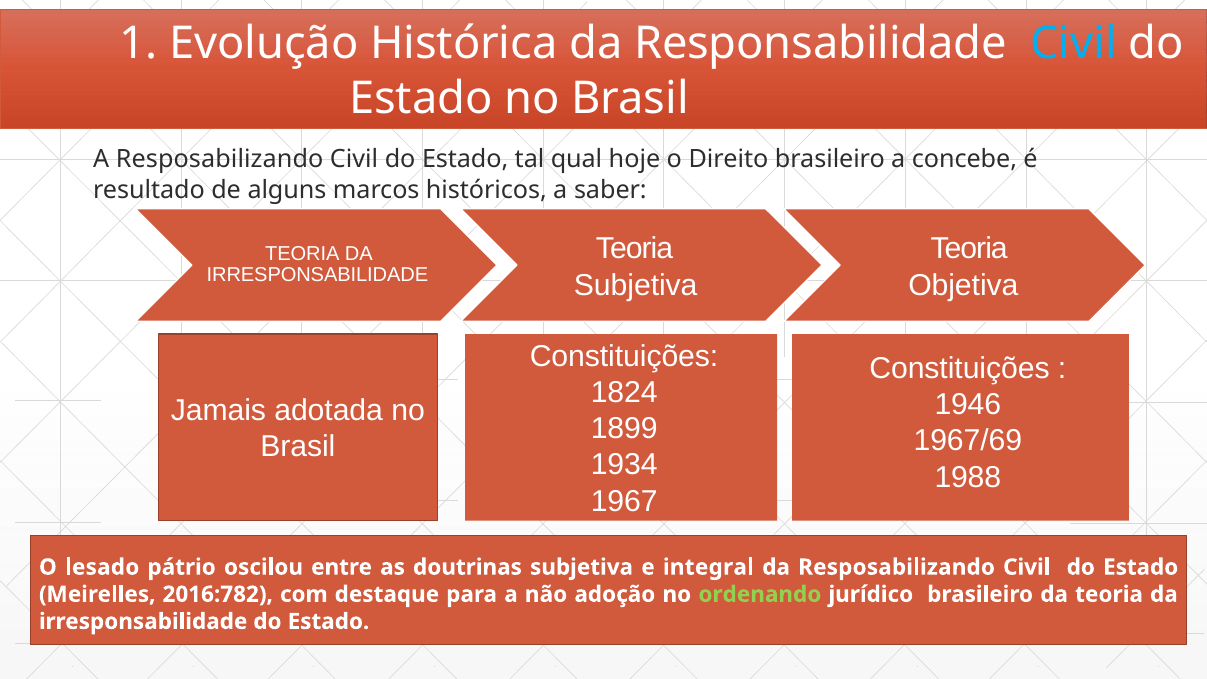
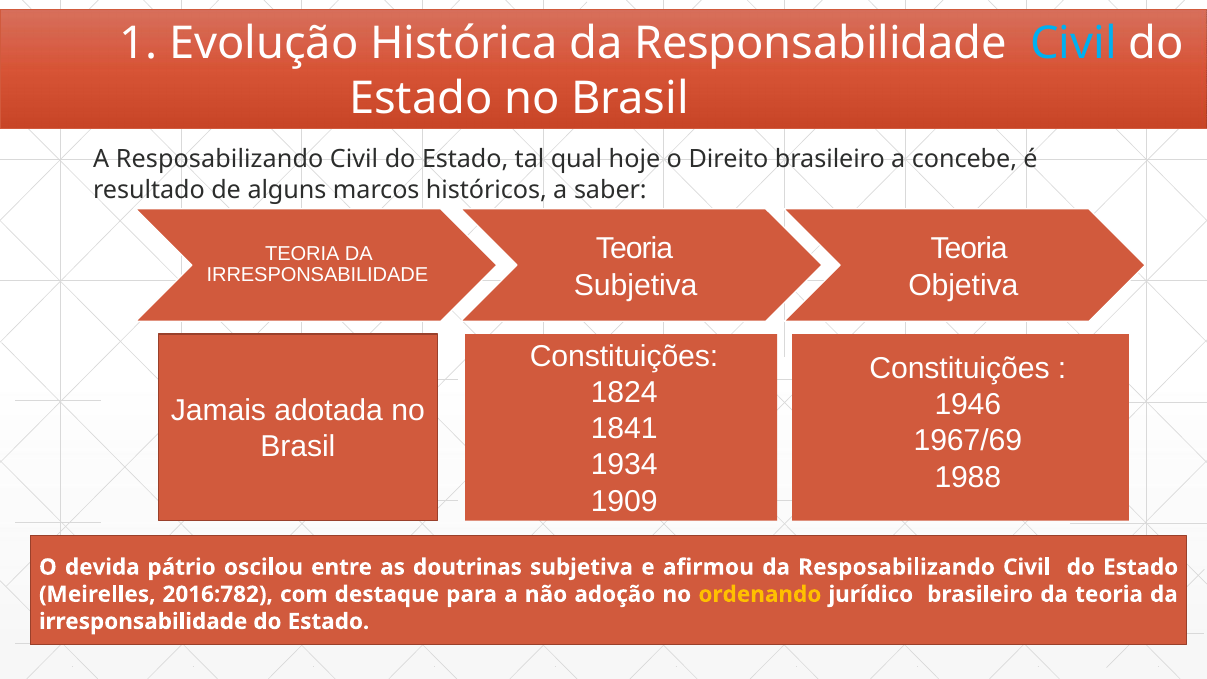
1899: 1899 -> 1841 (624, 429)
1967: 1967 -> 1909 (624, 501)
lesado: lesado -> devida (102, 567)
integral: integral -> afirmou (708, 567)
ordenando colour: light green -> yellow (760, 594)
